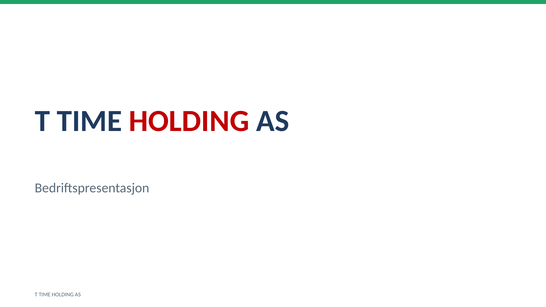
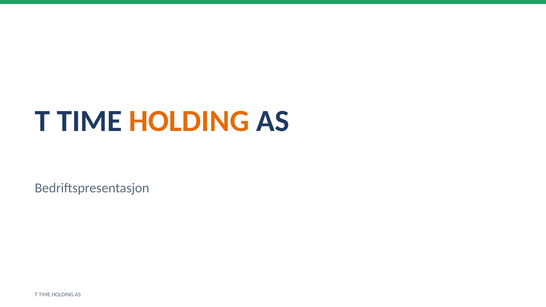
HOLDING colour: red -> orange (189, 121)
